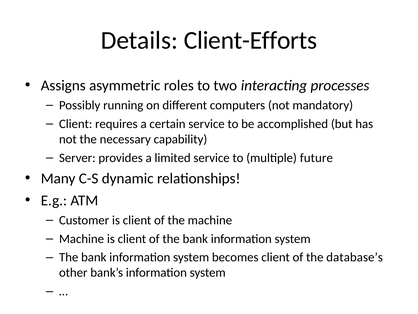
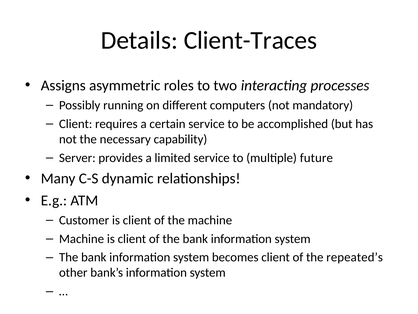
Client-Efforts: Client-Efforts -> Client-Traces (250, 40)
database’s: database’s -> repeated’s (355, 257)
